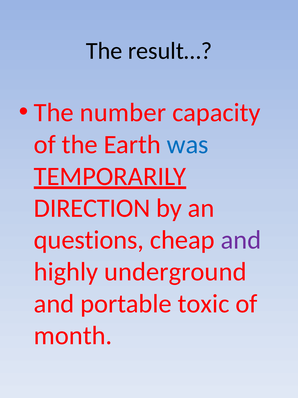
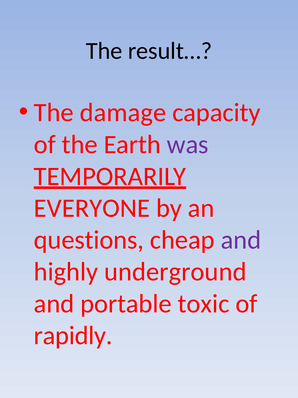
number: number -> damage (123, 112)
was colour: blue -> purple (188, 144)
DIRECTION: DIRECTION -> EVERYONE (92, 208)
month: month -> rapidly (73, 335)
